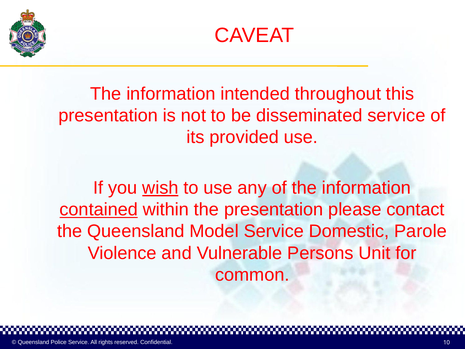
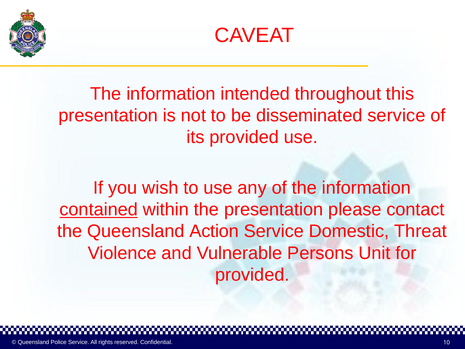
wish underline: present -> none (160, 188)
Model: Model -> Action (214, 231)
Parole: Parole -> Threat (421, 231)
common: common -> provided (252, 275)
